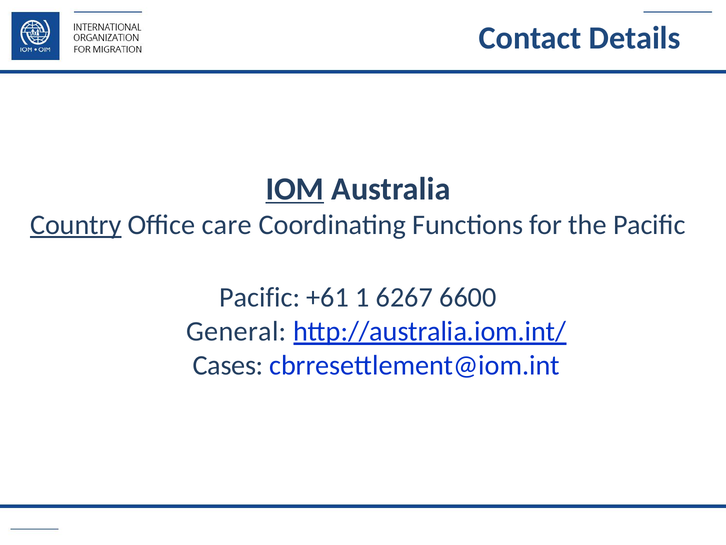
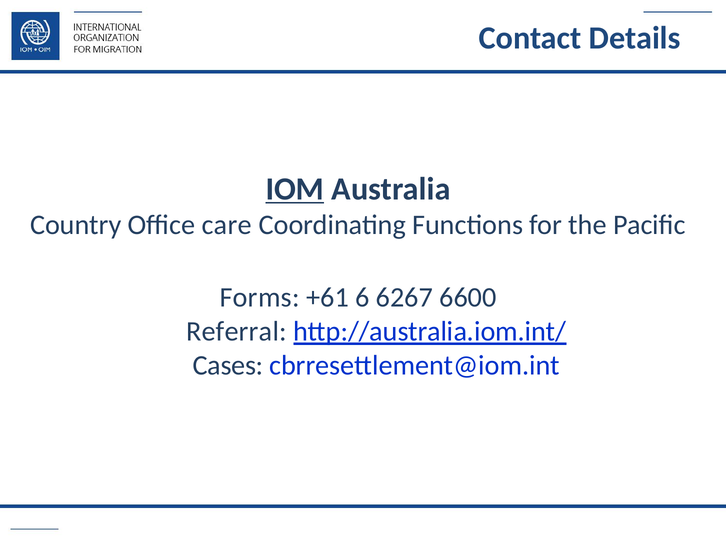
Country underline: present -> none (76, 225)
Pacific: Pacific -> Forms (260, 297)
1: 1 -> 6 (362, 297)
General: General -> Referral (236, 331)
